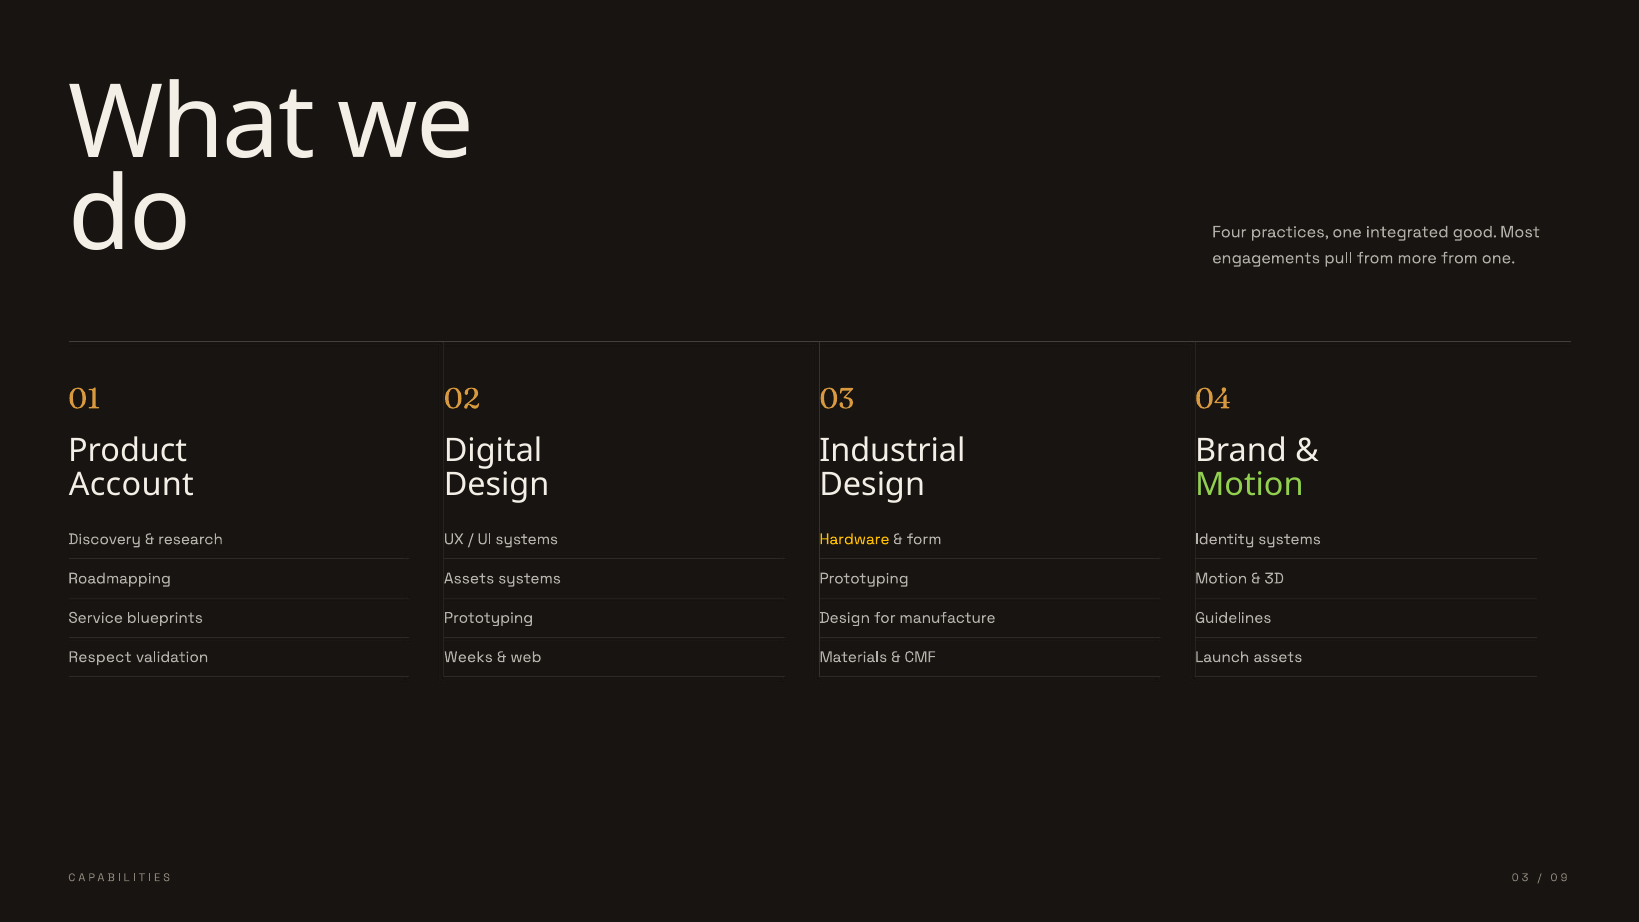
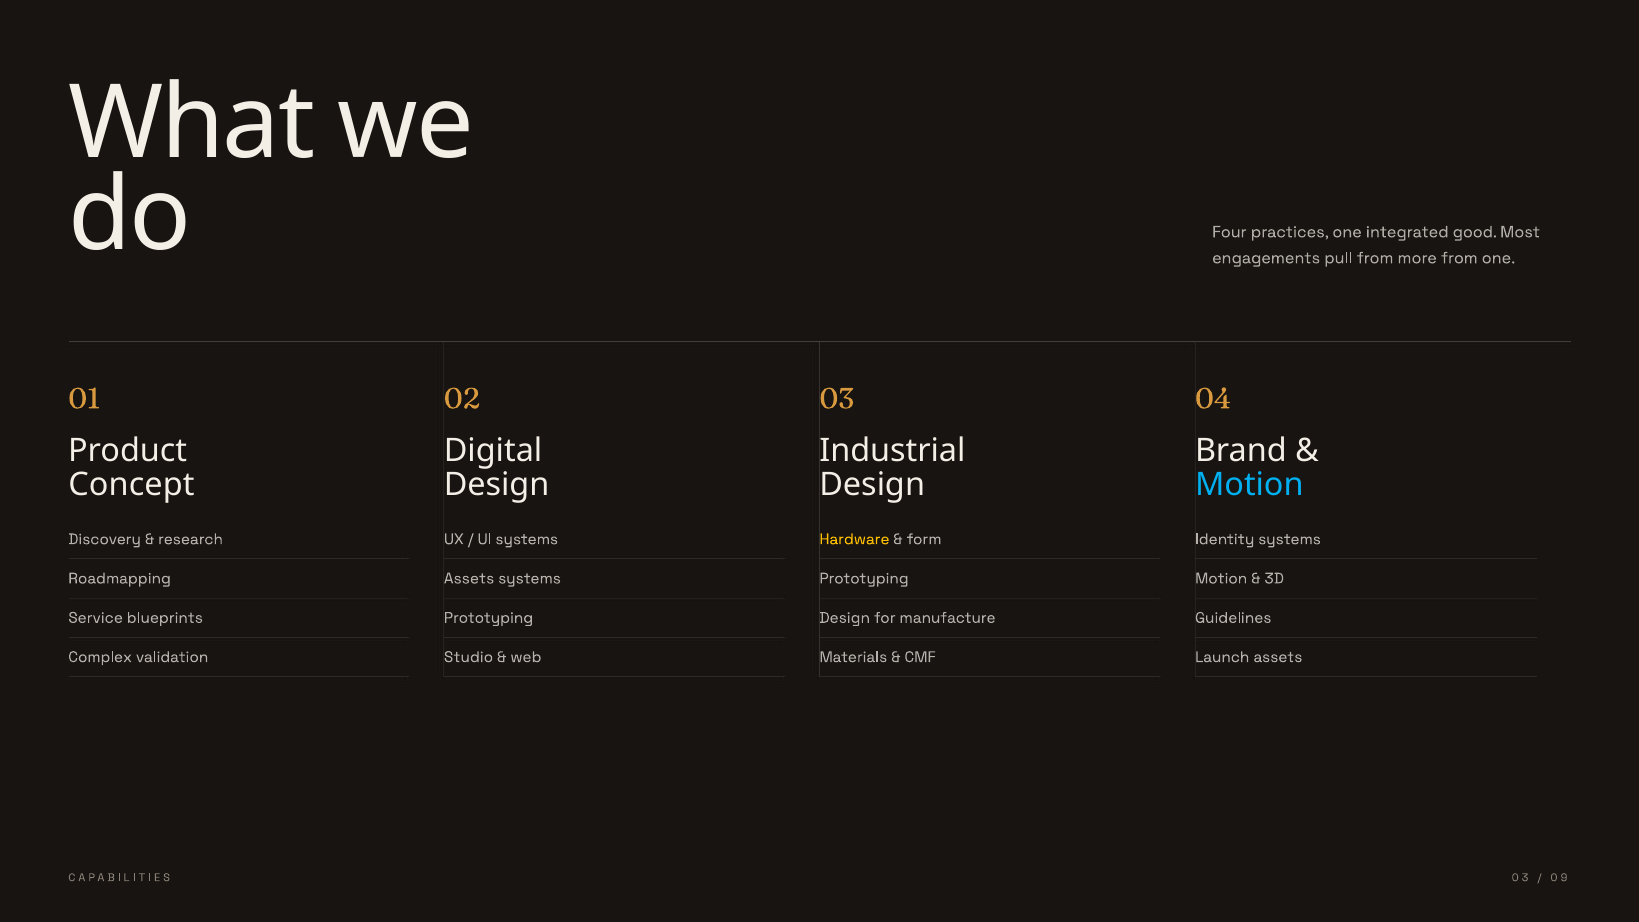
Account: Account -> Concept (131, 485)
Motion colour: light green -> light blue (1249, 485)
Respect: Respect -> Complex (100, 657)
Weeks: Weeks -> Studio (469, 657)
